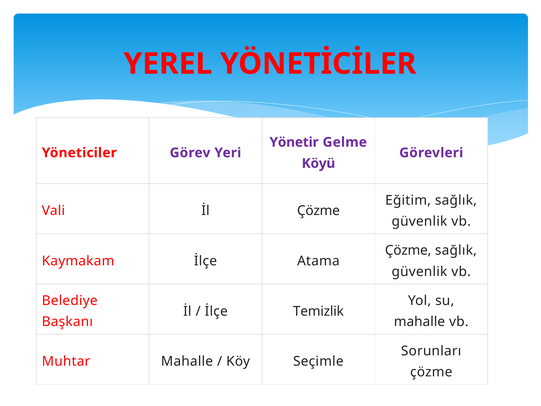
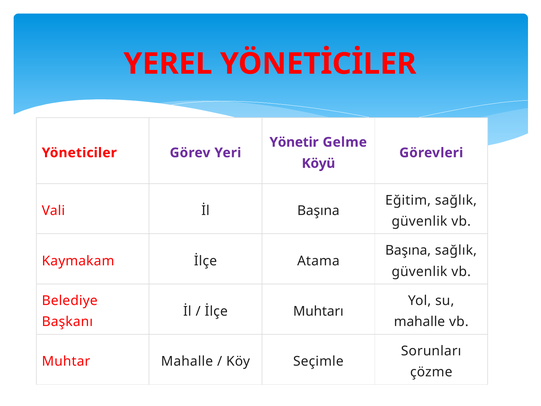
İl Çözme: Çözme -> Başına (318, 211)
Çözme: Çözme -> Başına (408, 250)
Temizlik: Temizlik -> Muhtarı (318, 311)
